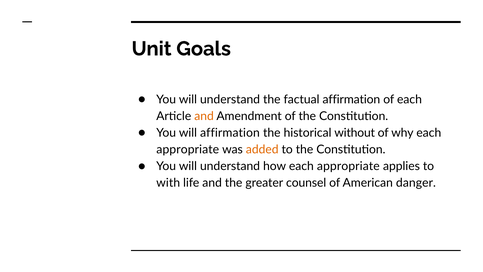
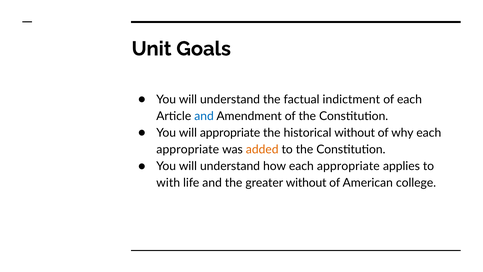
factual affirmation: affirmation -> indictment (351, 99)
and colour: orange -> blue (204, 116)
will affirmation: affirmation -> appropriate (230, 133)
greater counsel: counsel -> without (306, 183)
danger: danger -> college (416, 183)
